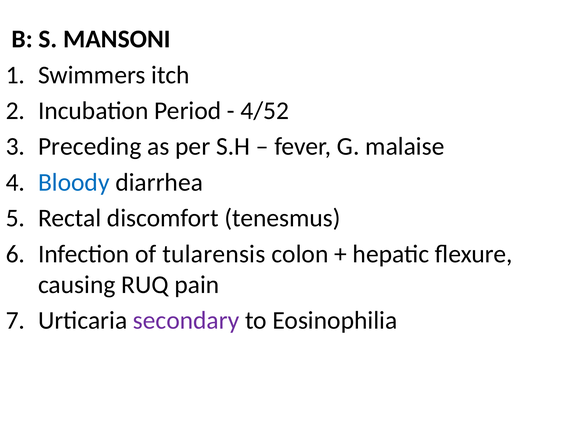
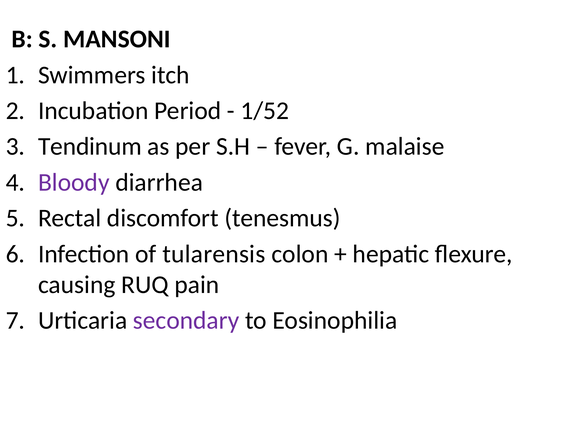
4/52: 4/52 -> 1/52 (265, 111)
Preceding: Preceding -> Tendinum (90, 146)
Bloody colour: blue -> purple (74, 182)
